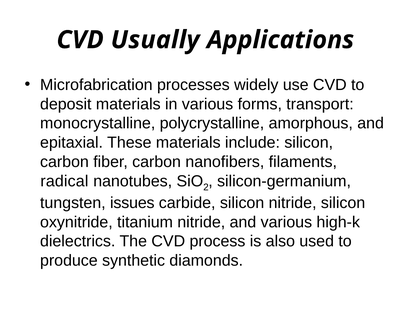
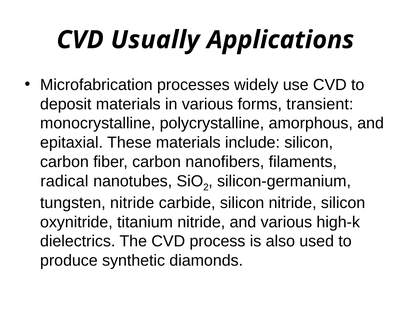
transport: transport -> transient (320, 104)
tungsten issues: issues -> nitride (132, 202)
